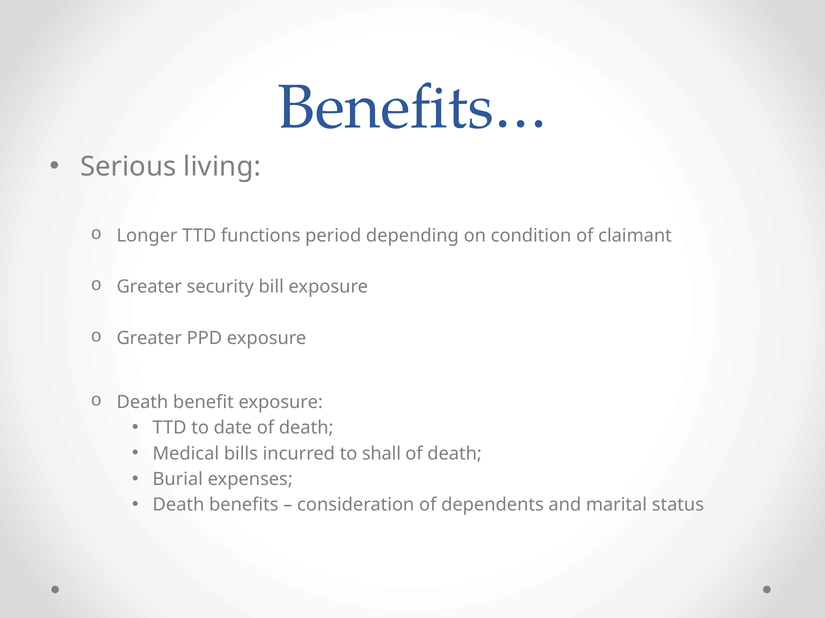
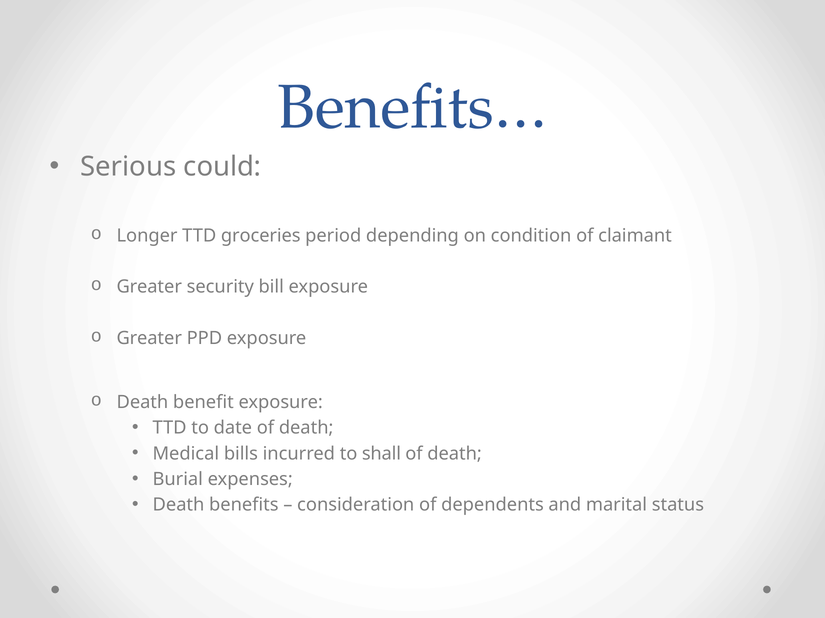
living: living -> could (222, 167)
functions: functions -> groceries (261, 236)
